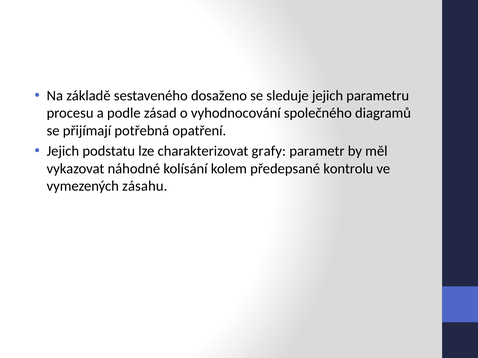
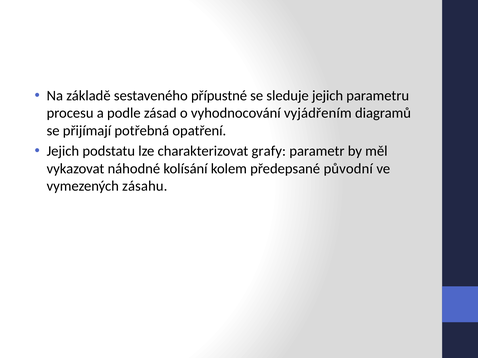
dosaženo: dosaženo -> přípustné (219, 96)
společného: společného -> vyjádřením (318, 113)
kontrolu: kontrolu -> původní (348, 169)
